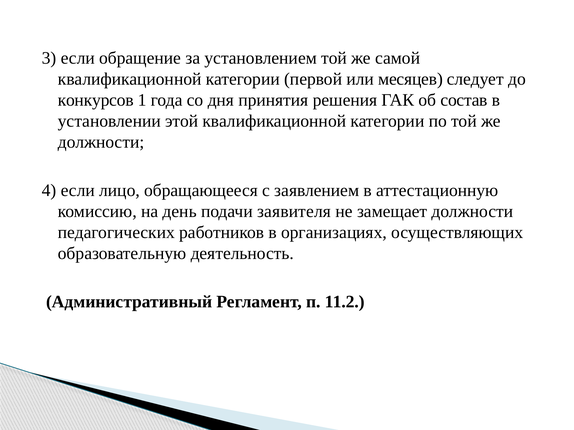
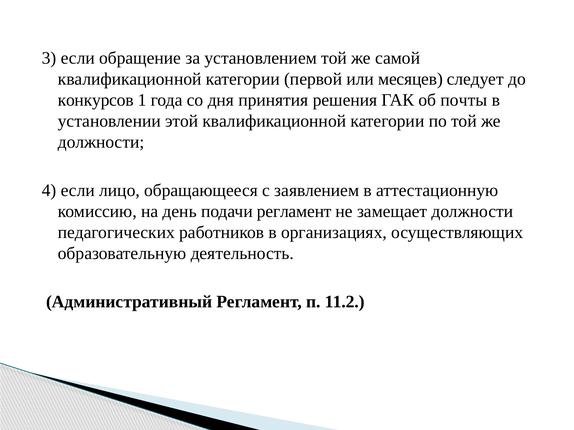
состав: состав -> почты (464, 100)
подачи заявителя: заявителя -> регламент (294, 212)
